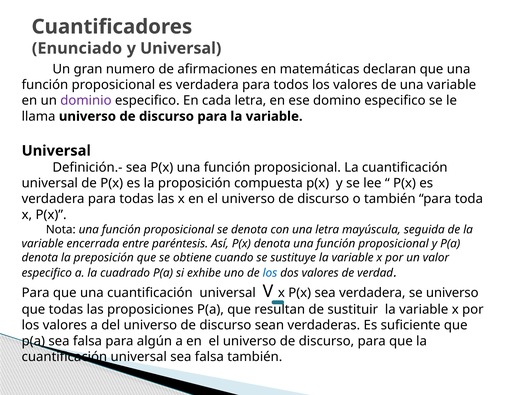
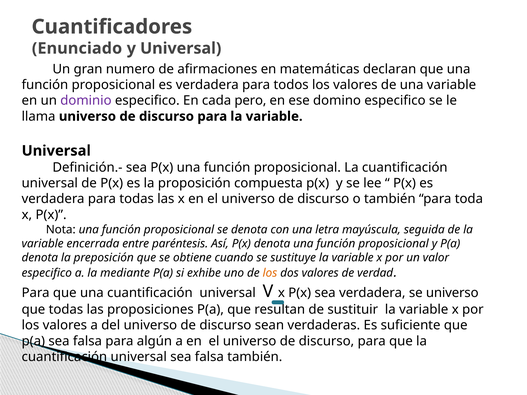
cada letra: letra -> pero (250, 101)
cuadrado: cuadrado -> mediante (125, 273)
los colour: blue -> orange (270, 273)
